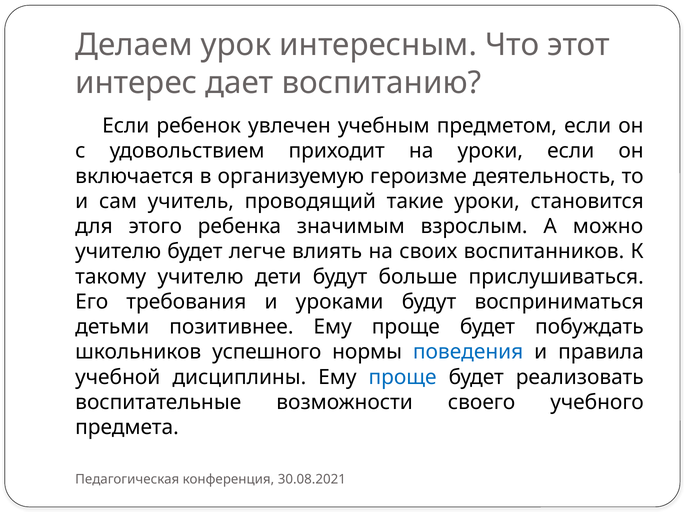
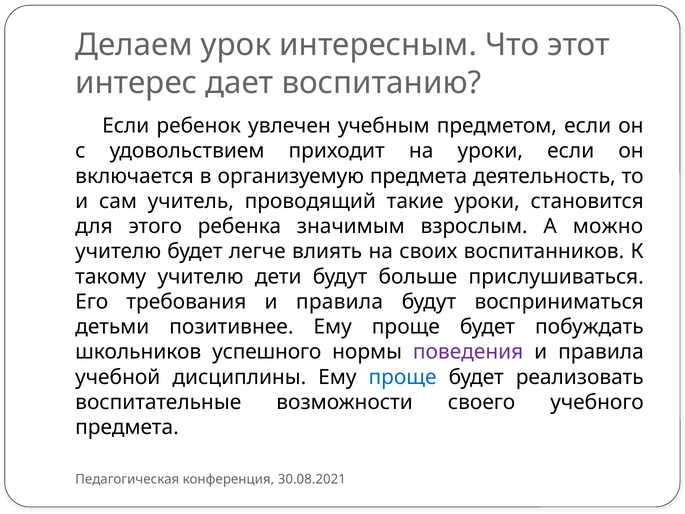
организуемую героизме: героизме -> предмета (419, 176)
требования и уроками: уроками -> правила (340, 302)
поведения colour: blue -> purple (468, 352)
